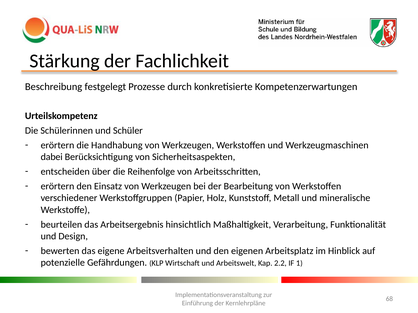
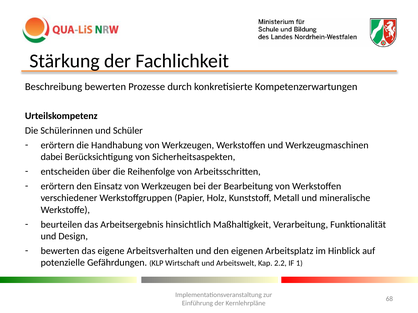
Beschreibung festgelegt: festgelegt -> bewerten (105, 87)
